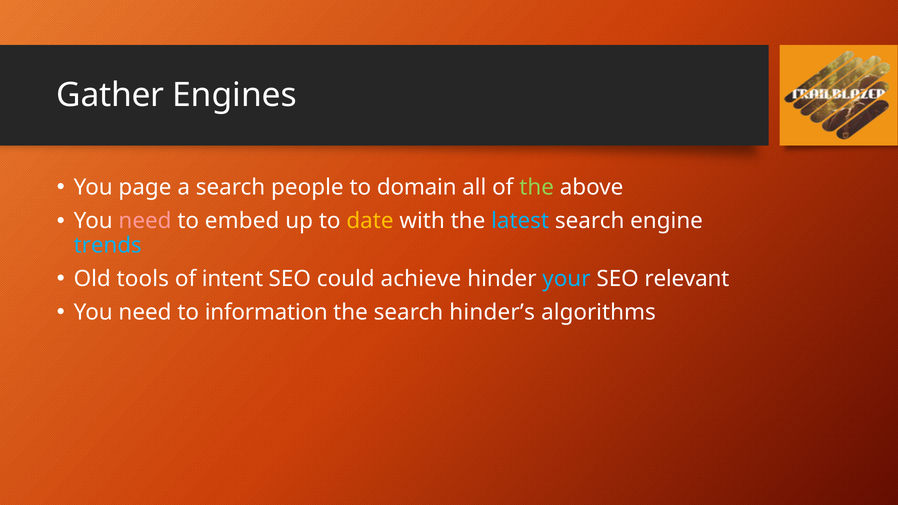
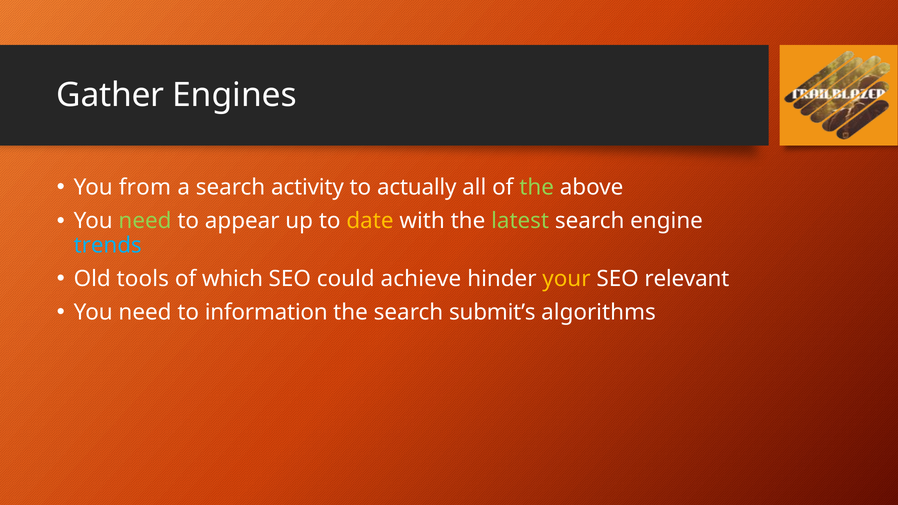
page: page -> from (145, 187)
people: people -> activity (307, 187)
domain: domain -> actually (417, 187)
need colour: pink -> light green (145, 221)
embed: embed -> appear (242, 221)
latest colour: light blue -> light green (520, 221)
intent: intent -> which (232, 279)
your colour: light blue -> yellow (566, 279)
hinder’s: hinder’s -> submit’s (492, 312)
